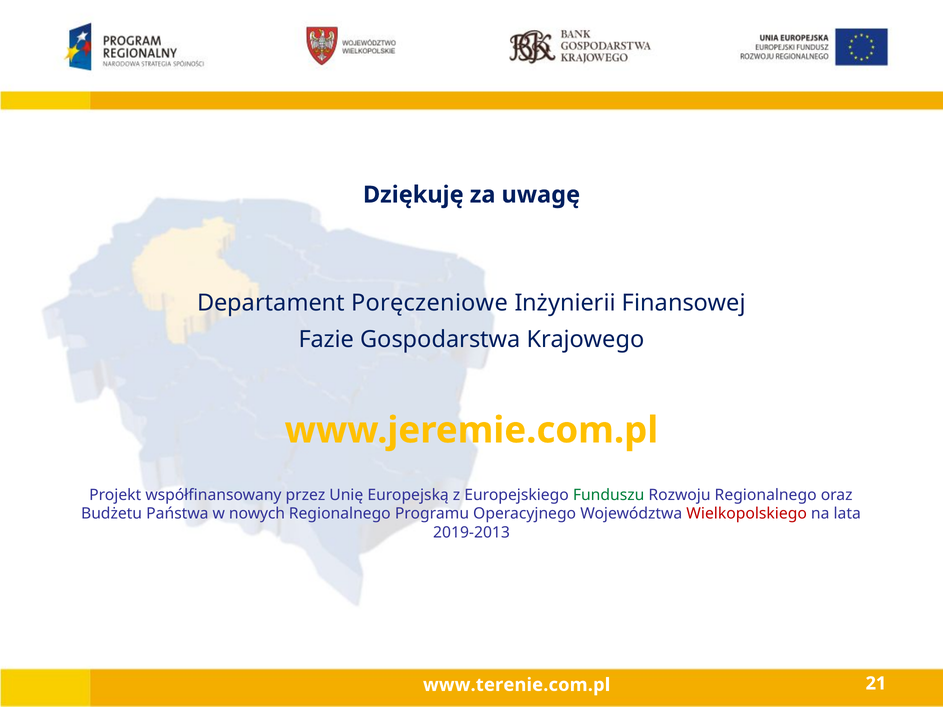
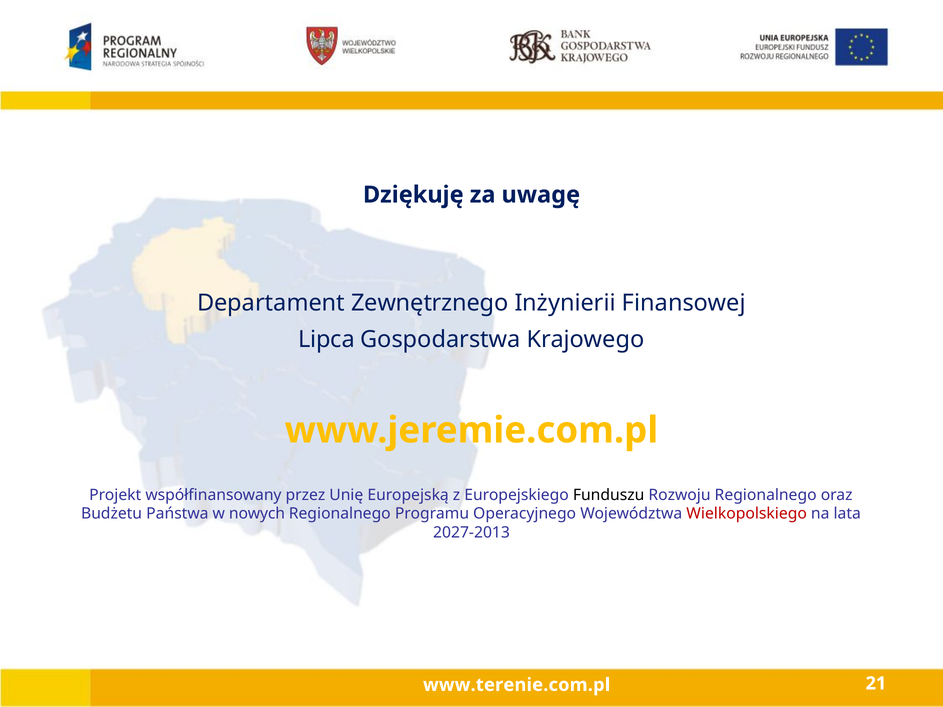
Poręczeniowe: Poręczeniowe -> Zewnętrznego (430, 303)
Fazie: Fazie -> Lipca (326, 339)
Funduszu colour: green -> black (609, 495)
2019-2013: 2019-2013 -> 2027-2013 (472, 533)
